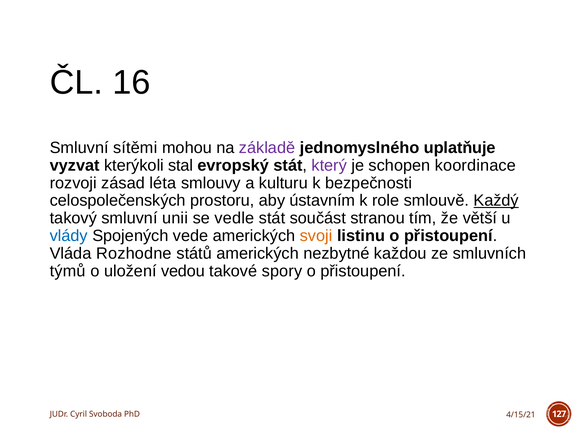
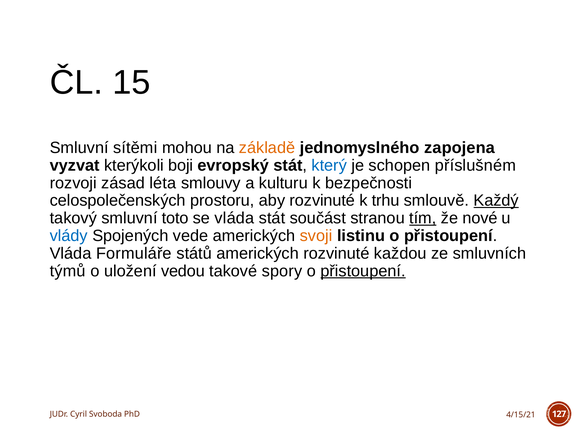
16: 16 -> 15 (131, 82)
základě colour: purple -> orange (267, 148)
uplatňuje: uplatňuje -> zapojena (460, 148)
stal: stal -> boji (181, 165)
který colour: purple -> blue (329, 165)
koordinace: koordinace -> příslušném (475, 165)
aby ústavním: ústavním -> rozvinuté (322, 200)
role: role -> trhu (386, 200)
unii: unii -> toto (175, 218)
se vedle: vedle -> vláda (234, 218)
tím underline: none -> present (423, 218)
větší: větší -> nové (480, 218)
Rozhodne: Rozhodne -> Formuláře (134, 253)
amerických nezbytné: nezbytné -> rozvinuté (336, 253)
přistoupení underline: none -> present (363, 271)
